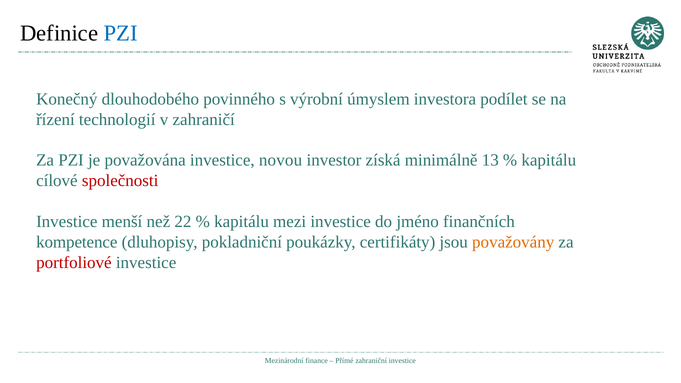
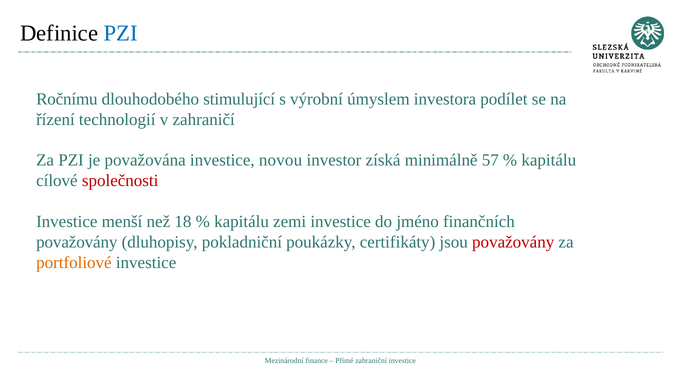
Konečný: Konečný -> Ročnímu (67, 99)
povinného: povinného -> stimulující (239, 99)
13: 13 -> 57 (490, 160)
22: 22 -> 18 (183, 222)
mezi: mezi -> zemi (290, 222)
kompetence: kompetence -> považovány (77, 242)
považovány colour: orange -> red (513, 242)
portfoliové colour: red -> orange (74, 262)
